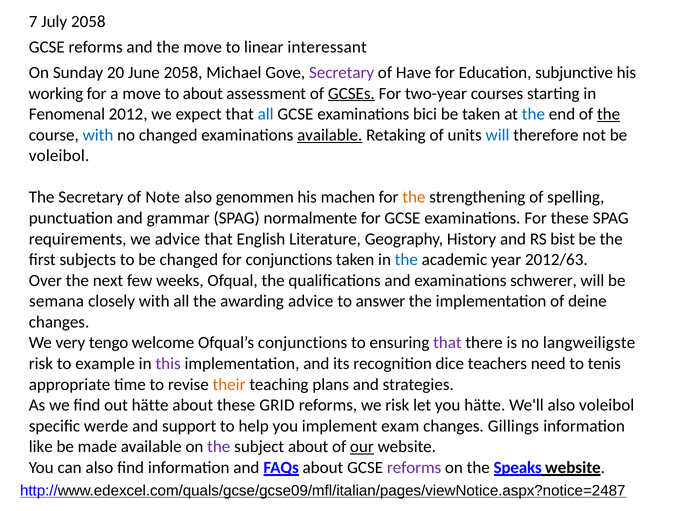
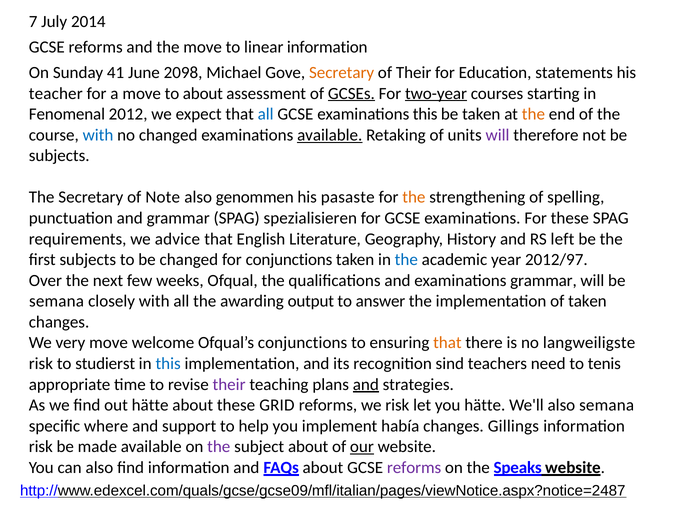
July 2058: 2058 -> 2014 (88, 22)
linear interessant: interessant -> information (327, 47)
20: 20 -> 41 (116, 73)
June 2058: 2058 -> 2098 (183, 73)
Secretary colour: purple -> orange (342, 73)
of Have: Have -> Their (414, 73)
subjunctive: subjunctive -> statements (574, 73)
working: working -> teacher (56, 93)
two-year underline: none -> present (436, 93)
examinations bici: bici -> this (425, 114)
the colour: blue -> orange (533, 114)
the underline: present -> none (609, 114)
will colour: blue -> purple (498, 135)
voleibol: voleibol -> subjects (59, 156)
machen: machen -> pasaste (348, 198)
normalmente: normalmente -> spezialisieren (310, 218)
bist: bist -> left (562, 239)
2012/63: 2012/63 -> 2012/97 (556, 260)
examinations schwerer: schwerer -> grammar (543, 281)
awarding advice: advice -> output (311, 302)
of deine: deine -> taken (587, 302)
very tengo: tengo -> move (109, 343)
that colour: purple -> orange (447, 343)
example: example -> studierst (105, 364)
this colour: purple -> blue (168, 364)
dice: dice -> sind (450, 364)
their colour: orange -> purple (229, 385)
and underline: none -> present (366, 385)
also voleibol: voleibol -> semana (607, 406)
werde: werde -> where (106, 426)
exam: exam -> había (400, 426)
like: like -> risk (41, 447)
